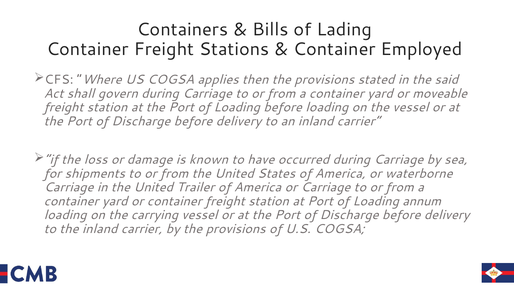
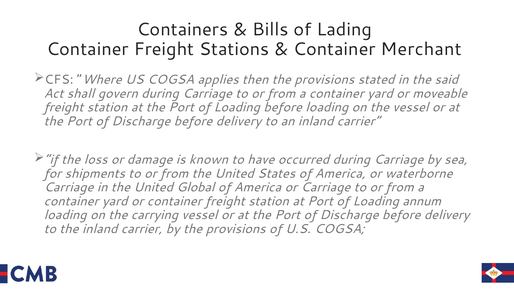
Employed: Employed -> Merchant (421, 49)
Trailer: Trailer -> Global (196, 187)
